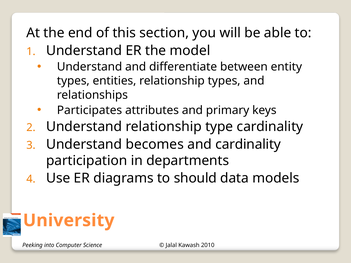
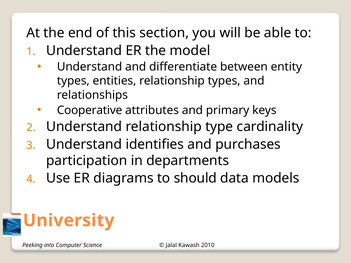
Participates: Participates -> Cooperative (90, 110)
becomes: becomes -> identifies (155, 144)
and cardinality: cardinality -> purchases (248, 144)
